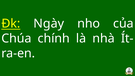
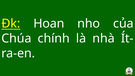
Ngày: Ngày -> Hoan (49, 24)
